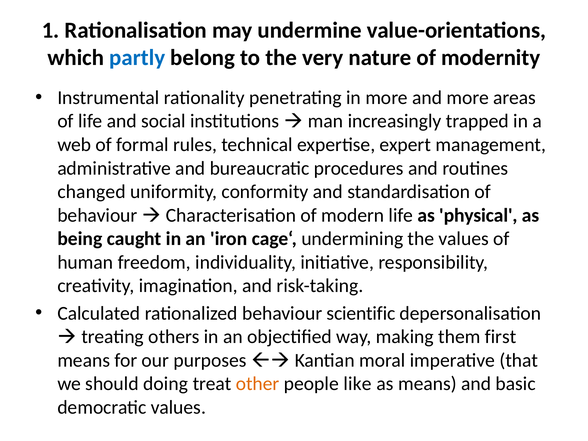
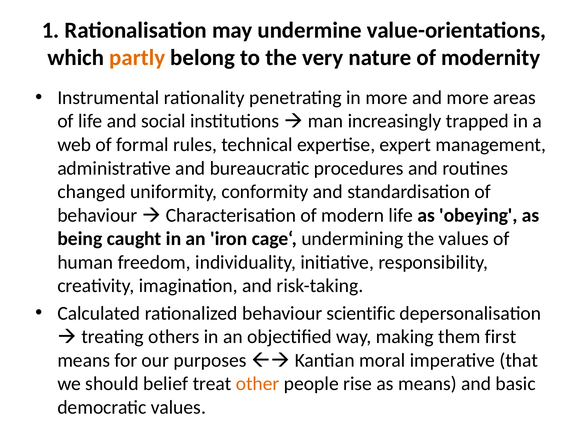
partly colour: blue -> orange (137, 58)
physical: physical -> obeying (478, 215)
doing: doing -> belief (166, 384)
like: like -> rise (358, 384)
